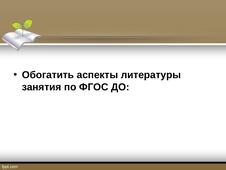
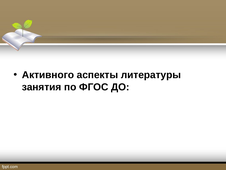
Обогатить: Обогатить -> Активного (48, 75)
